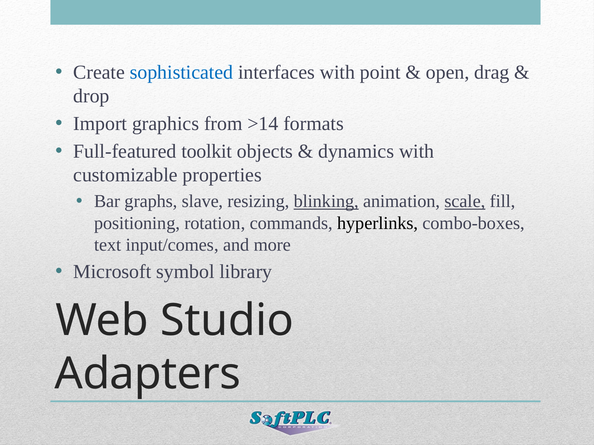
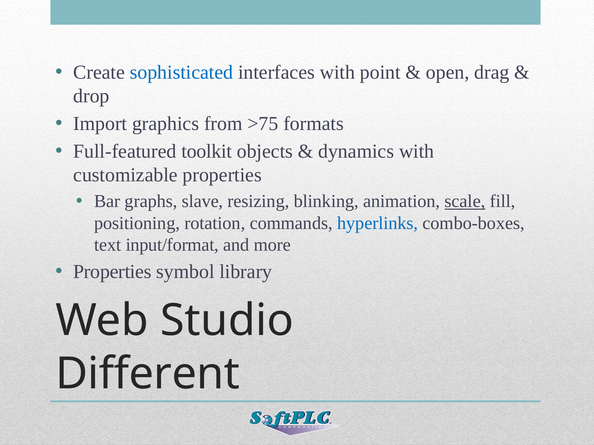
>14: >14 -> >75 (263, 124)
blinking underline: present -> none (326, 202)
hyperlinks colour: black -> blue (378, 223)
input/comes: input/comes -> input/format (172, 245)
Microsoft: Microsoft -> Properties (112, 272)
Adapters: Adapters -> Different (148, 374)
